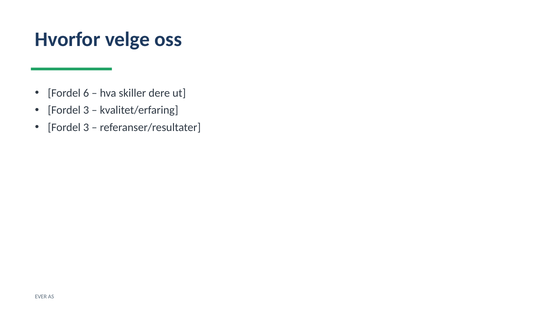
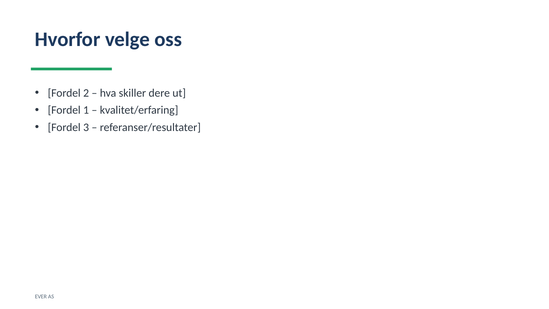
6: 6 -> 2 (86, 93)
3: 3 -> 1 (86, 110)
